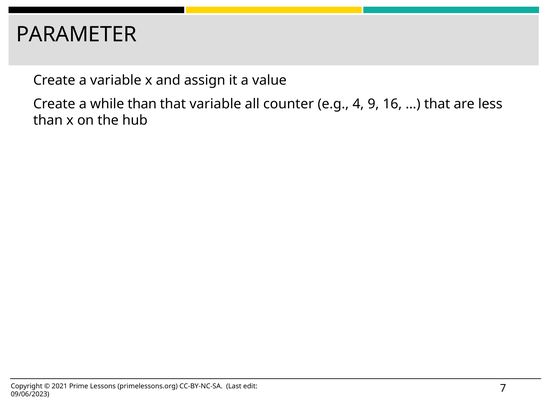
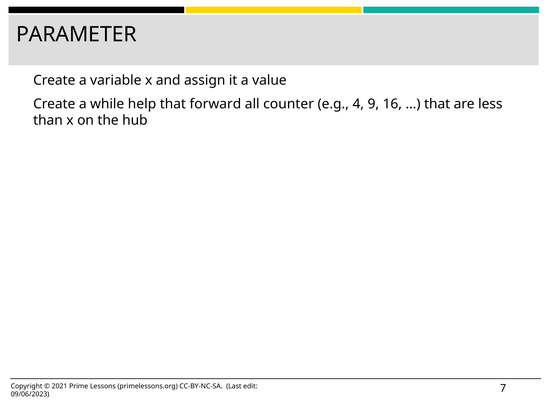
while than: than -> help (142, 104)
that variable: variable -> forward (215, 104)
